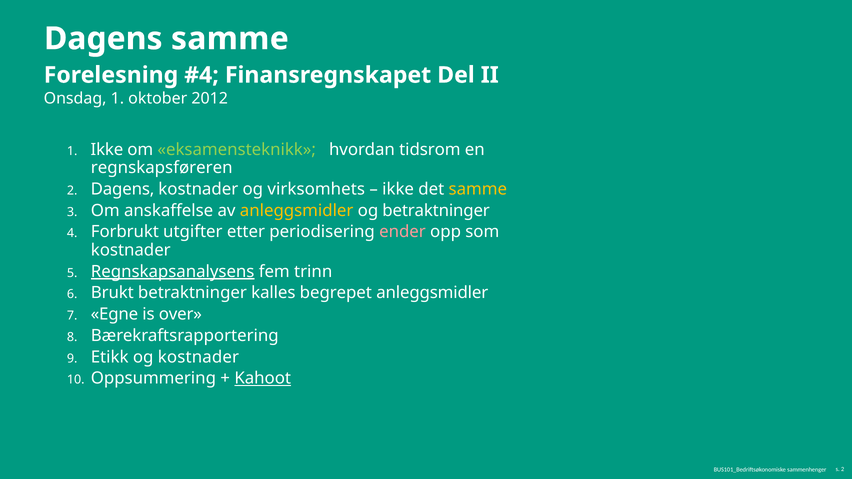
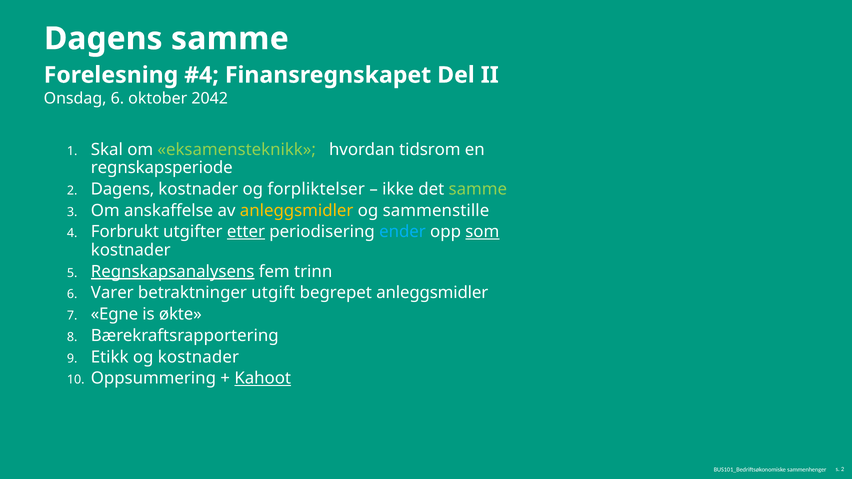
Onsdag 1: 1 -> 6 (117, 98)
2012: 2012 -> 2042 (210, 98)
Ikke: Ikke -> Skal (107, 150)
regnskapsføreren: regnskapsføreren -> regnskapsperiode (162, 168)
virksomhets: virksomhets -> forpliktelser (316, 189)
samme colour: yellow -> light green (478, 189)
og betraktninger: betraktninger -> sammenstille (436, 211)
etter underline: none -> present (246, 232)
ender colour: pink -> light blue (402, 232)
som underline: none -> present (482, 232)
Brukt: Brukt -> Varer (112, 293)
kalles: kalles -> utgift (273, 293)
over: over -> økte (180, 314)
